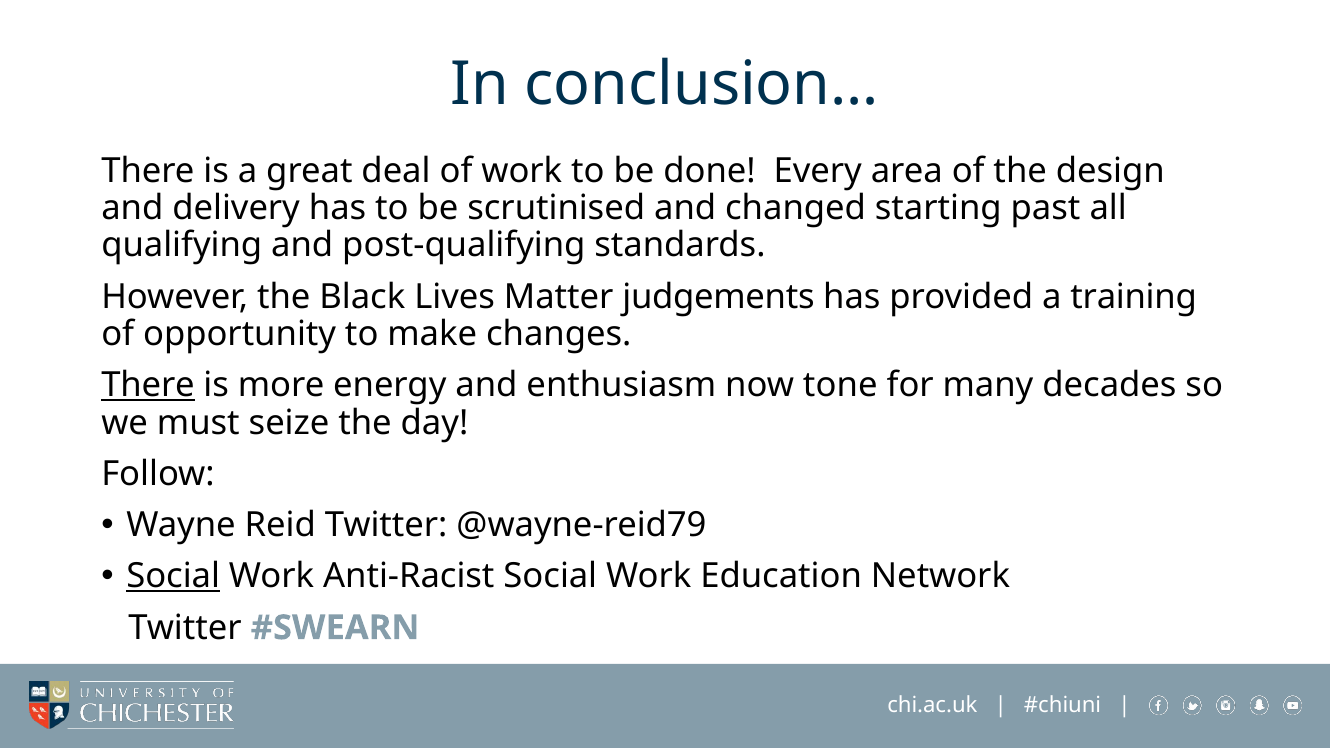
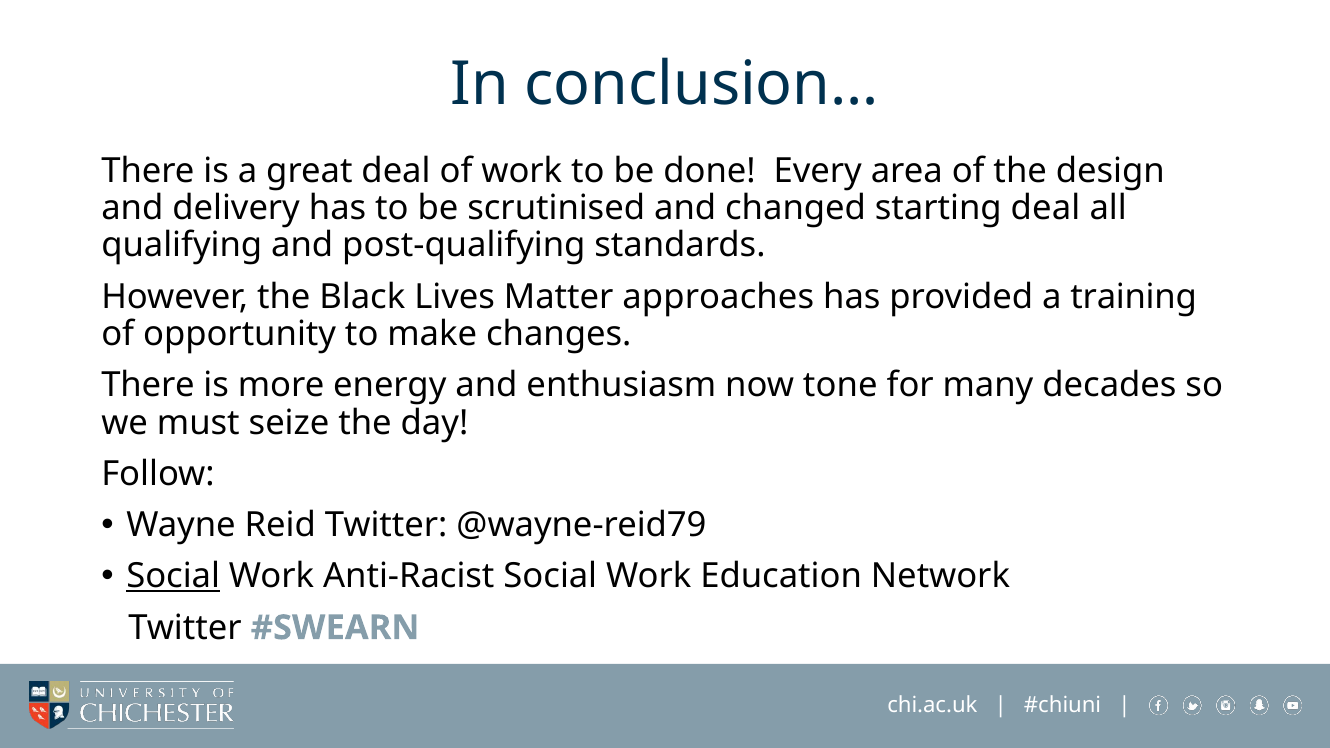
starting past: past -> deal (1045, 208)
judgements: judgements -> approaches (718, 297)
There underline: present -> none (148, 385)
